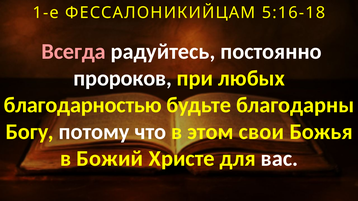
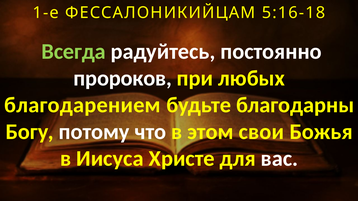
Всегда colour: pink -> light green (74, 52)
благодарностью: благодарностью -> благодарением (82, 105)
Божий: Божий -> Иисуса (110, 159)
